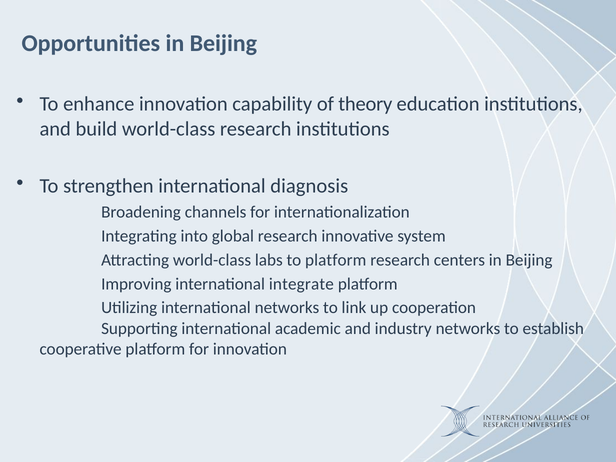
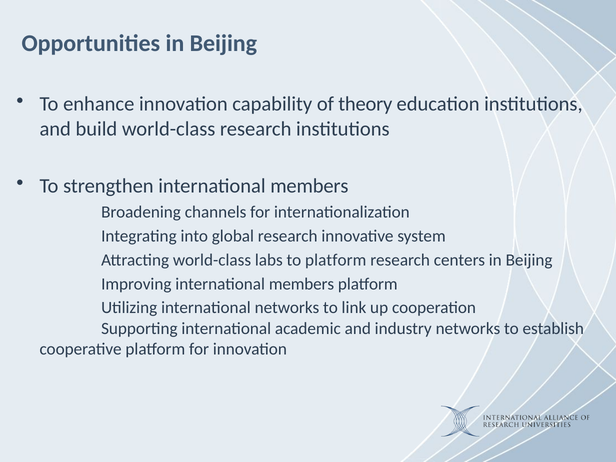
strengthen international diagnosis: diagnosis -> members (309, 186)
Improving international integrate: integrate -> members (302, 284)
